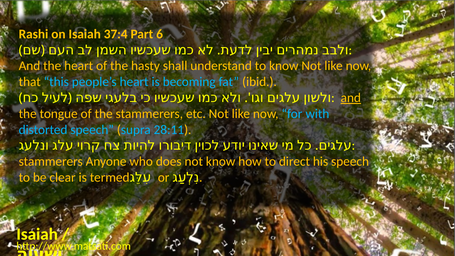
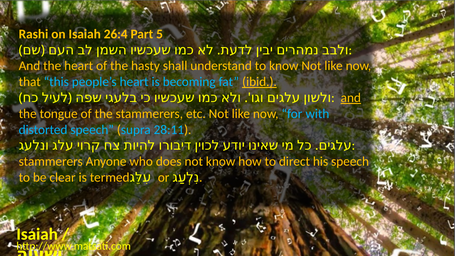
37:4: 37:4 -> 26:4 (116, 34)
6: 6 -> 5 (160, 34)
ibid underline: none -> present (259, 82)
